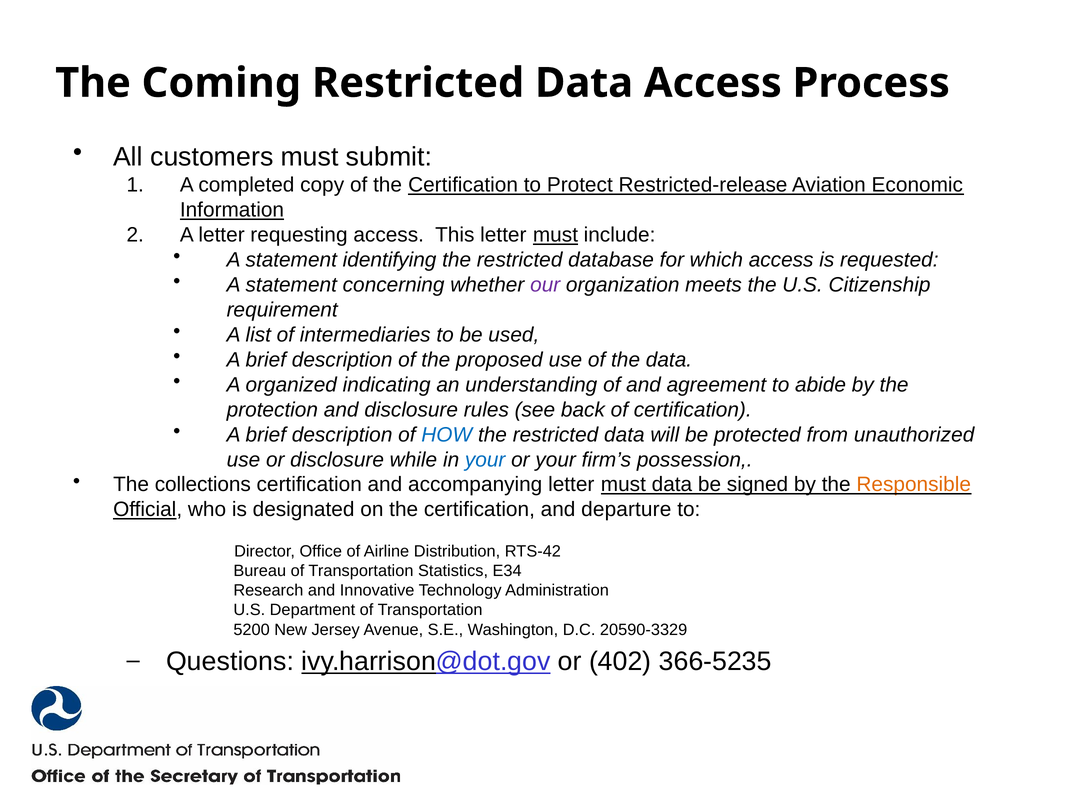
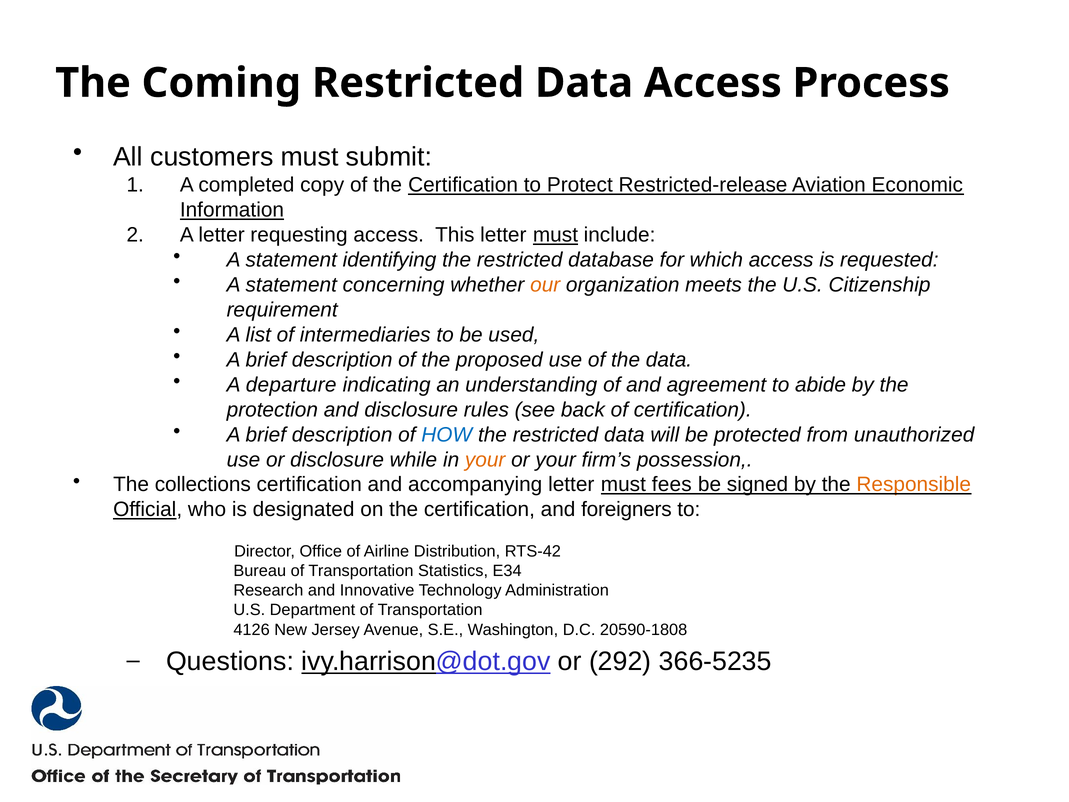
our colour: purple -> orange (545, 285)
organized: organized -> departure (291, 385)
your colour: blue -> orange (485, 460)
must data: data -> fees (672, 484)
departure: departure -> foreigners (626, 509)
5200: 5200 -> 4126 (252, 629)
20590-3329: 20590-3329 -> 20590-1808 (644, 629)
402: 402 -> 292 (620, 661)
